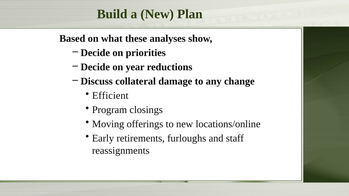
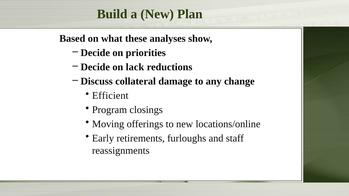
year: year -> lack (135, 67)
